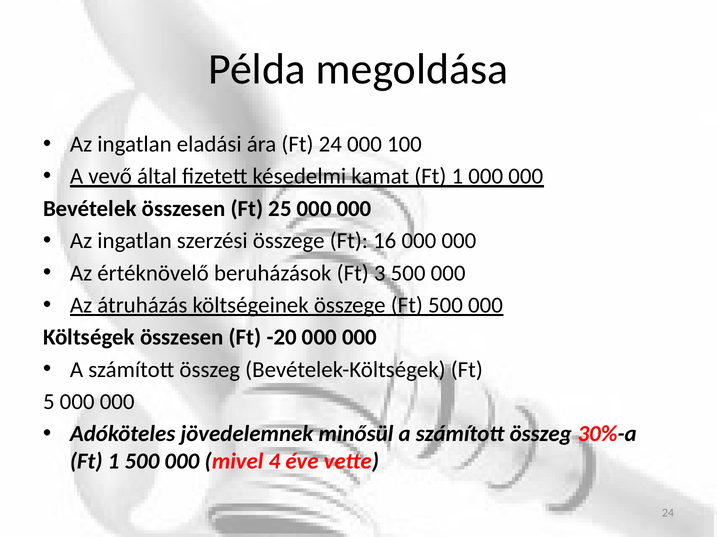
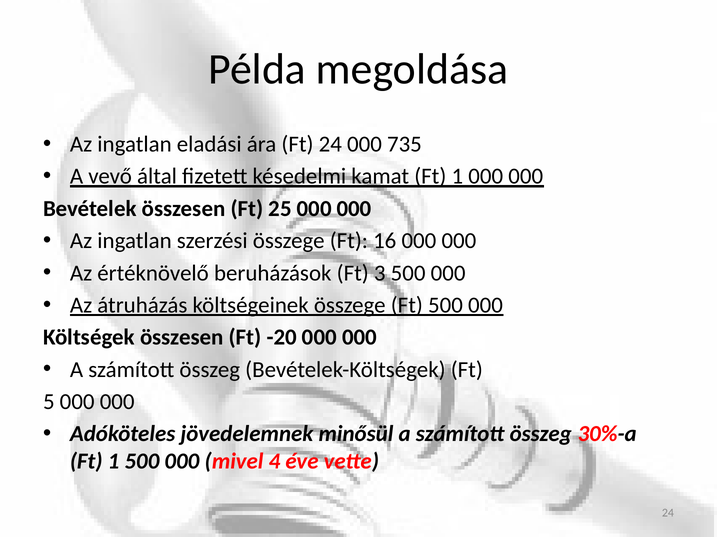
100: 100 -> 735 (404, 144)
